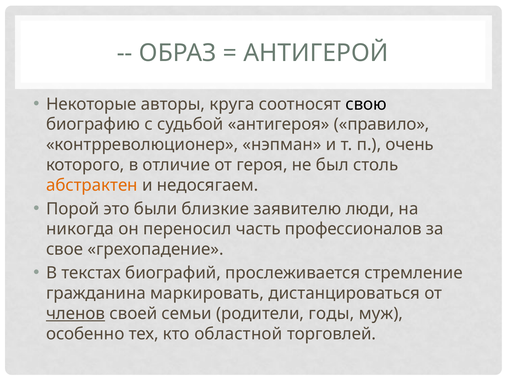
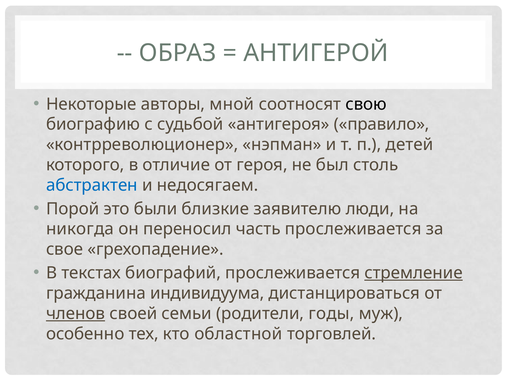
круга: круга -> мной (232, 104)
очень: очень -> детей (410, 145)
абстрактен colour: orange -> blue (92, 185)
часть профессионалов: профессионалов -> прослеживается (353, 229)
стремление underline: none -> present (414, 273)
маркировать: маркировать -> индивидуума (207, 293)
